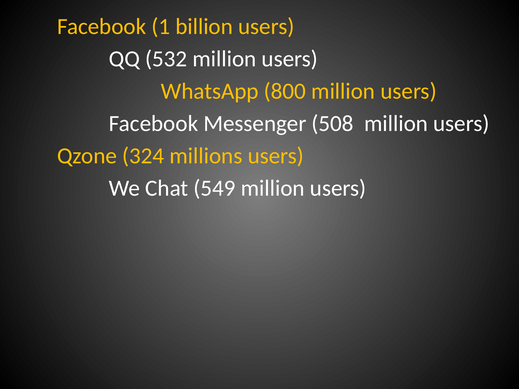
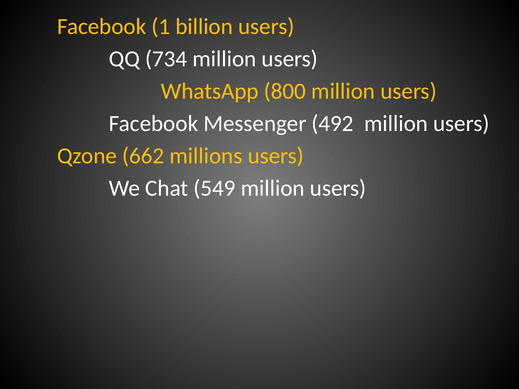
532: 532 -> 734 (166, 59)
508: 508 -> 492 (333, 124)
324: 324 -> 662 (143, 156)
